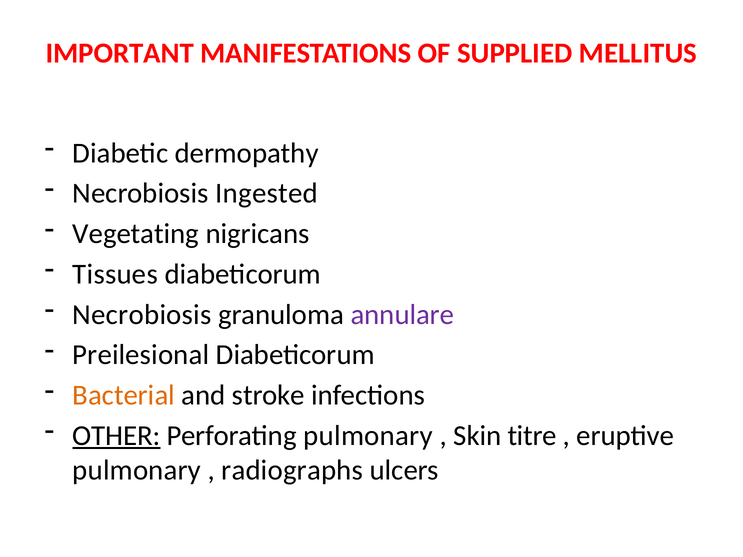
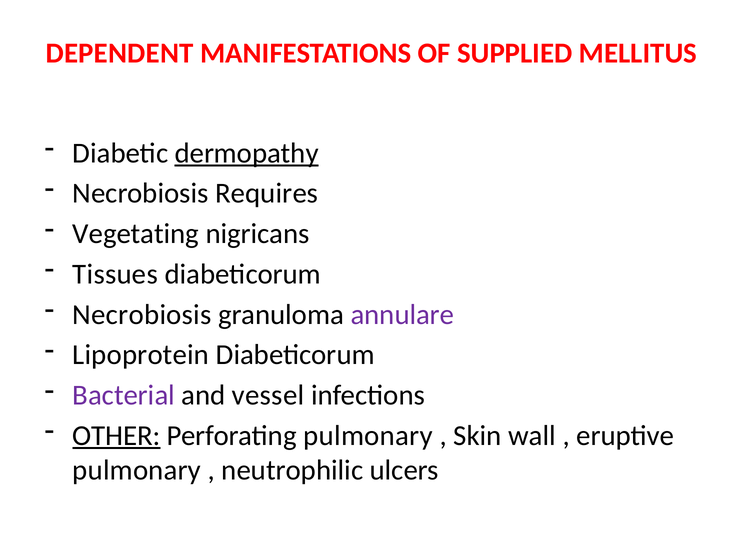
IMPORTANT: IMPORTANT -> DEPENDENT (120, 53)
dermopathy underline: none -> present (247, 153)
Ingested: Ingested -> Requires (267, 193)
Preilesional: Preilesional -> Lipoprotein (141, 355)
Bacterial colour: orange -> purple (124, 395)
stroke: stroke -> vessel (268, 395)
titre: titre -> wall (532, 436)
radiographs: radiographs -> neutrophilic (292, 470)
